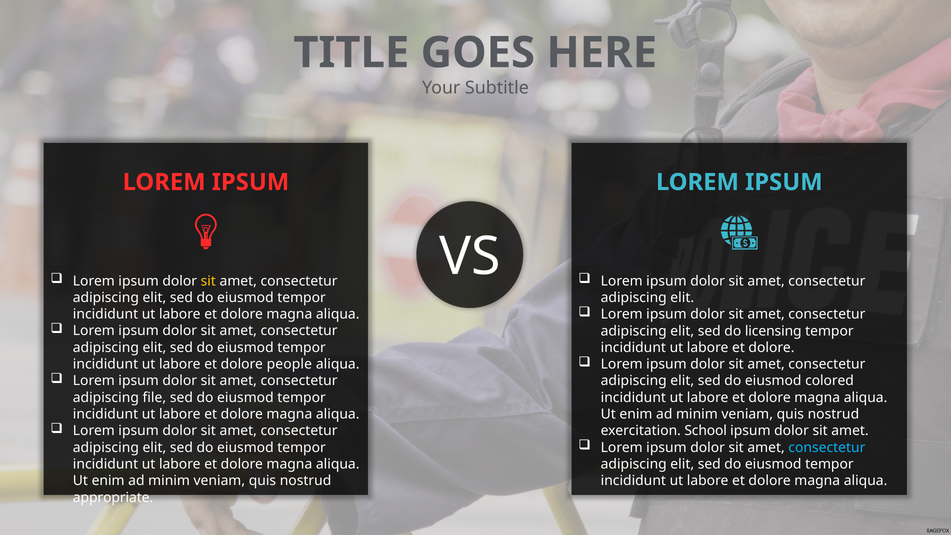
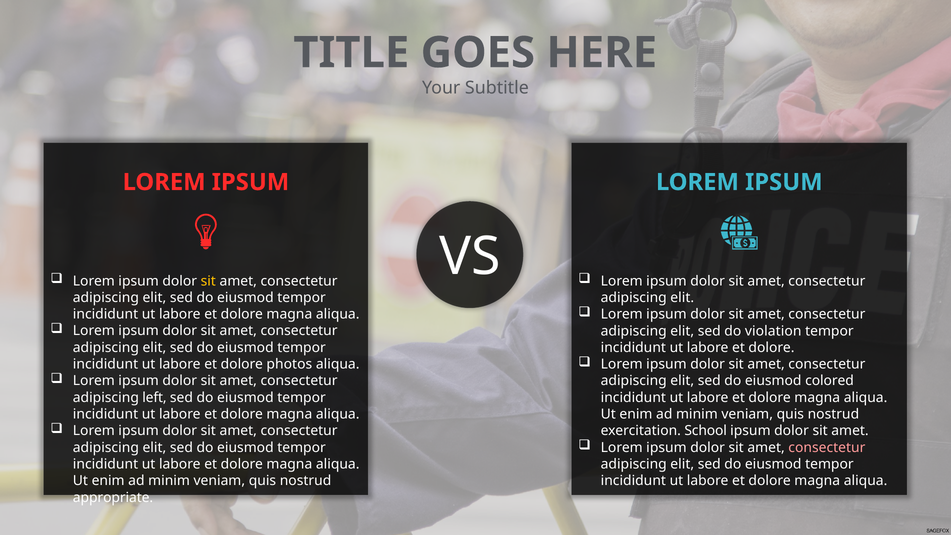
licensing: licensing -> violation (773, 331)
people: people -> photos (289, 364)
file: file -> left (154, 397)
consectetur colour: light blue -> pink (827, 447)
